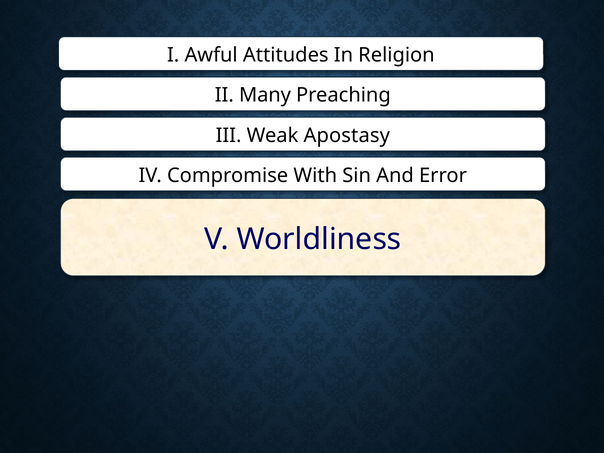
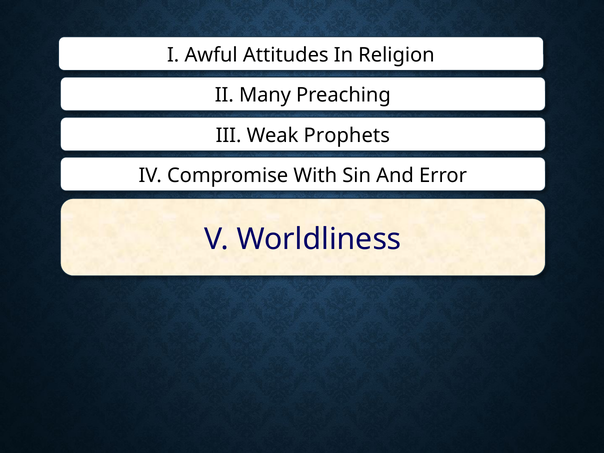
Apostasy: Apostasy -> Prophets (347, 136)
